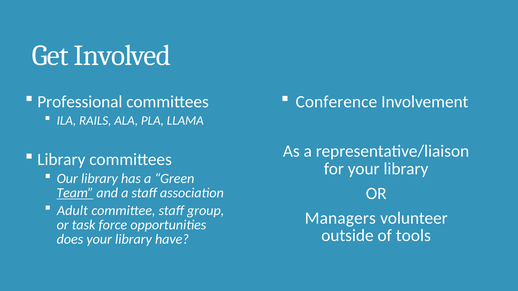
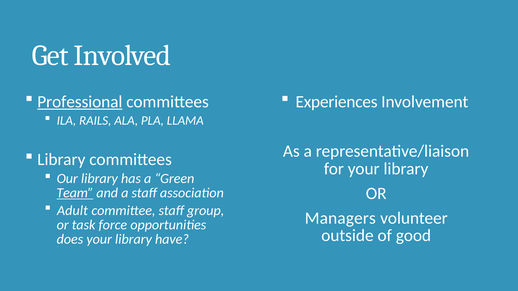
Professional underline: none -> present (80, 102)
Conference: Conference -> Experiences (337, 102)
tools: tools -> good (413, 236)
